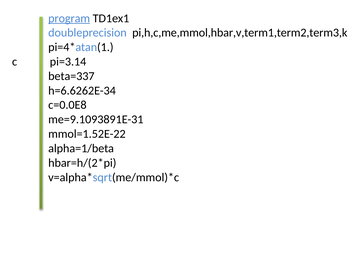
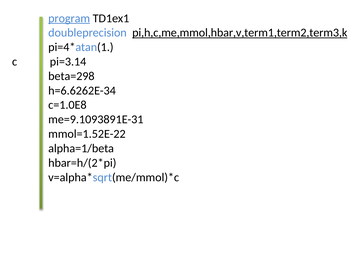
pi,h,c,me,mmol,hbar,v,term1,term2,term3,k underline: none -> present (240, 33)
beta=337: beta=337 -> beta=298 (71, 76)
c=0.0E8: c=0.0E8 -> c=1.0E8 (67, 105)
